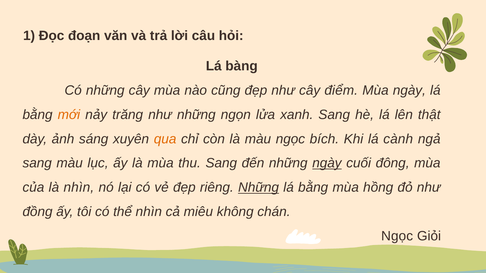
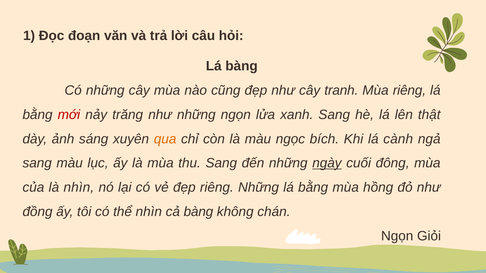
điểm: điểm -> tranh (341, 91)
Mùa ngày: ngày -> riêng (409, 91)
mới colour: orange -> red (69, 115)
Những underline: present -> none (259, 188)
cả miêu: miêu -> bàng (198, 212)
Ngọc: Ngọc -> Ngọn (397, 236)
